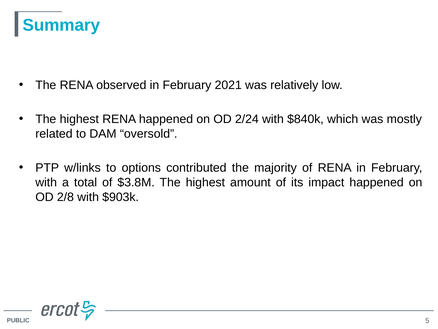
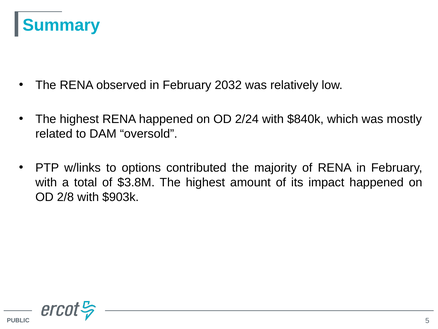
2021: 2021 -> 2032 (228, 85)
